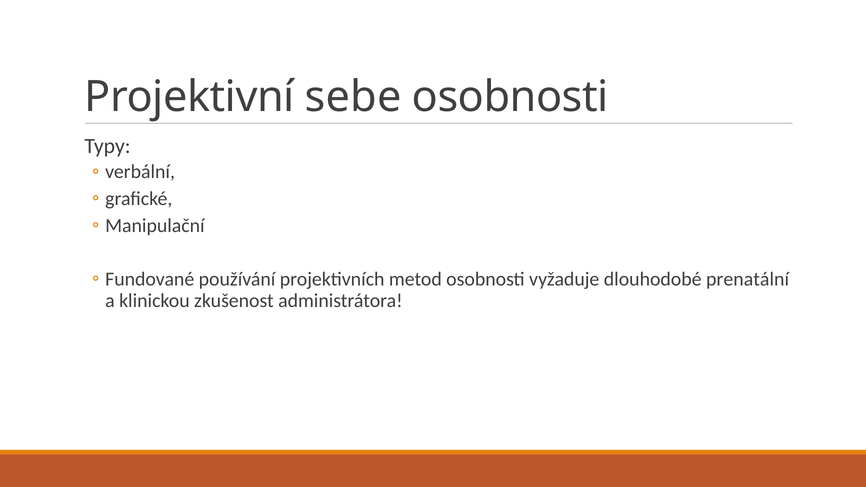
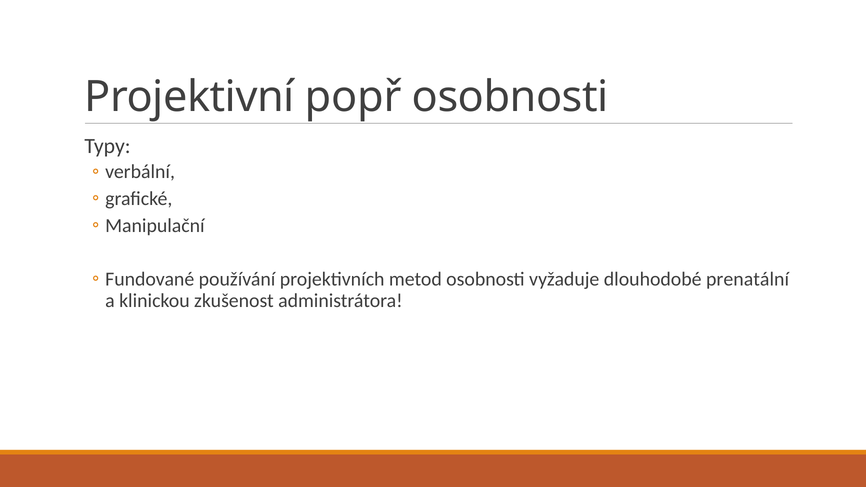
sebe: sebe -> popř (353, 97)
